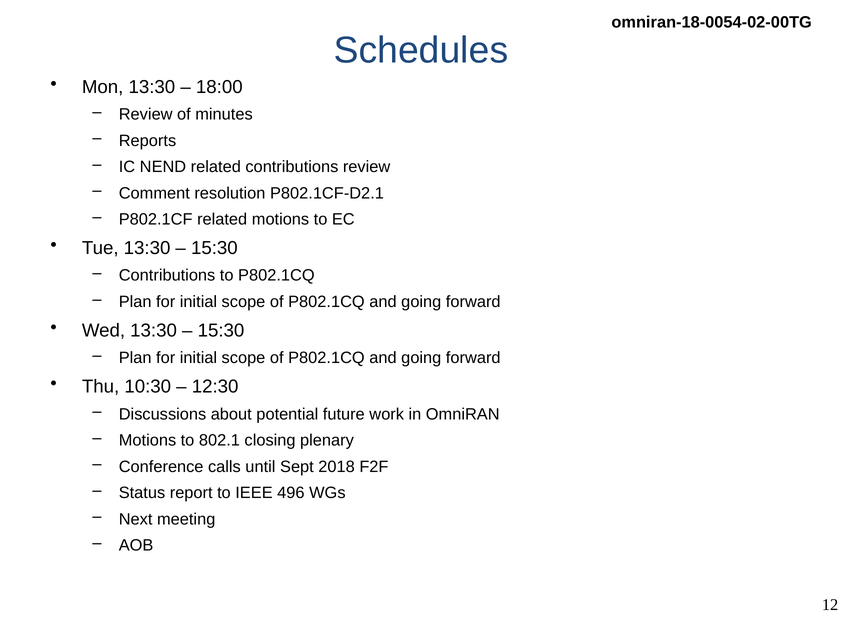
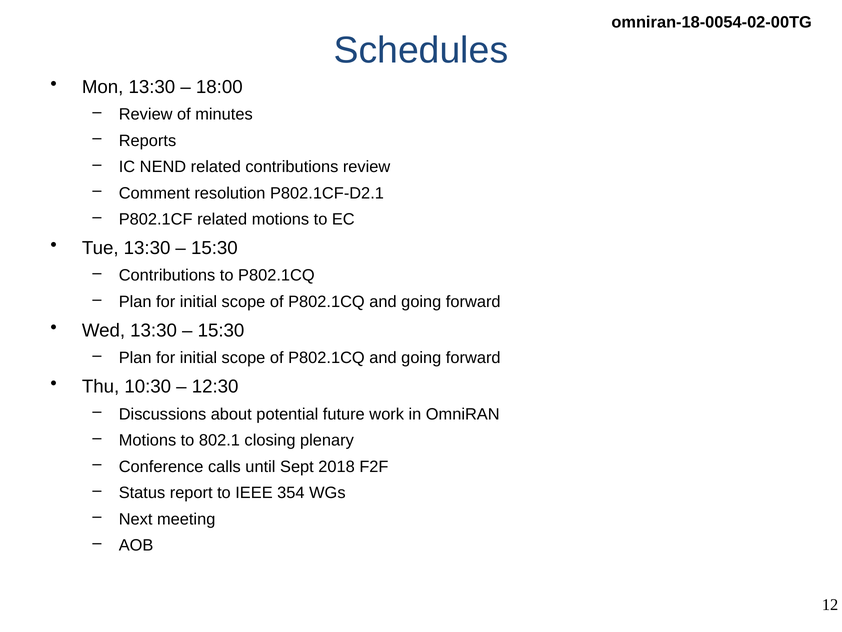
496: 496 -> 354 (291, 493)
